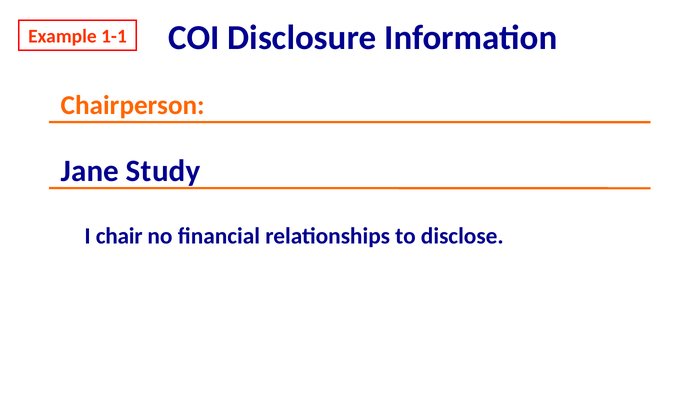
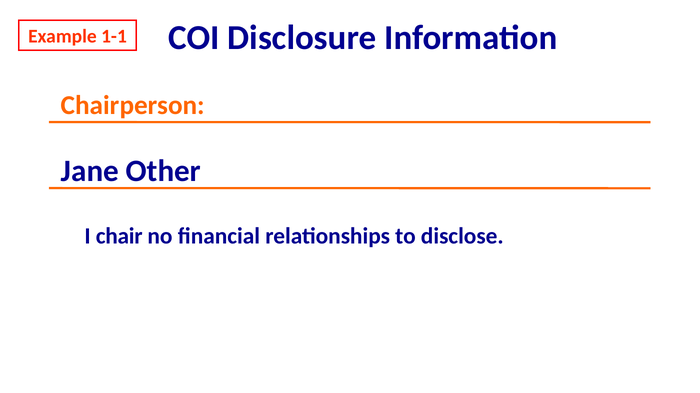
Study: Study -> Other (163, 172)
